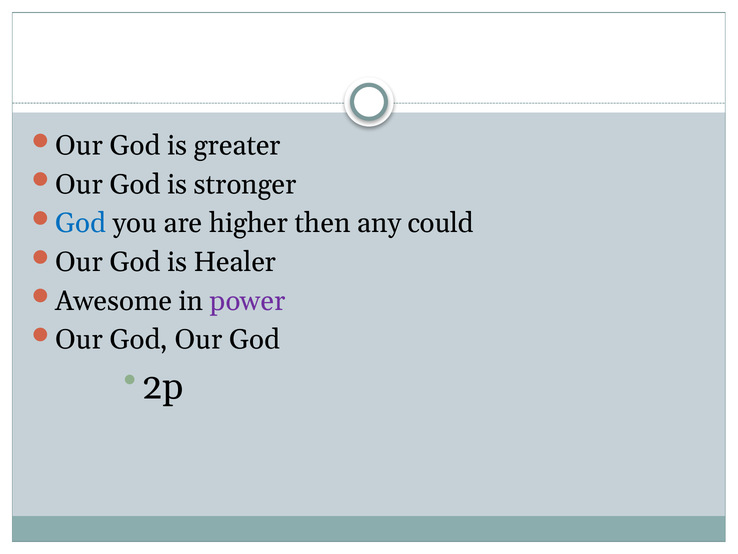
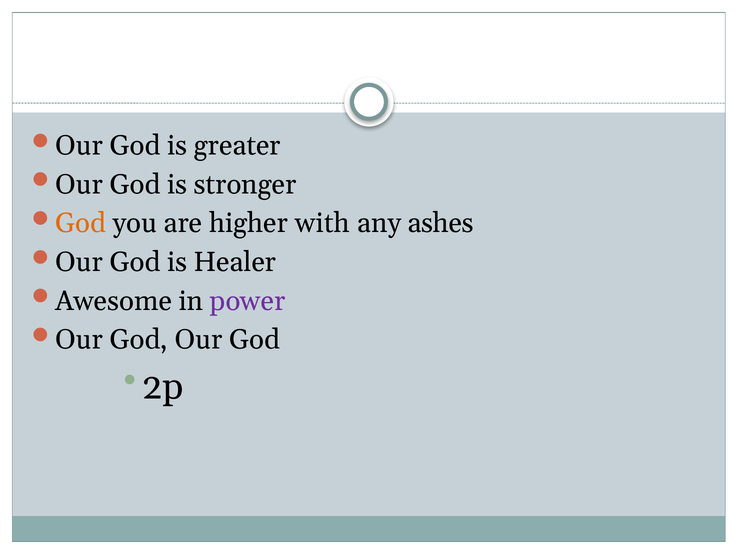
God colour: blue -> orange (81, 223)
then: then -> with (323, 223)
could: could -> ashes (441, 223)
